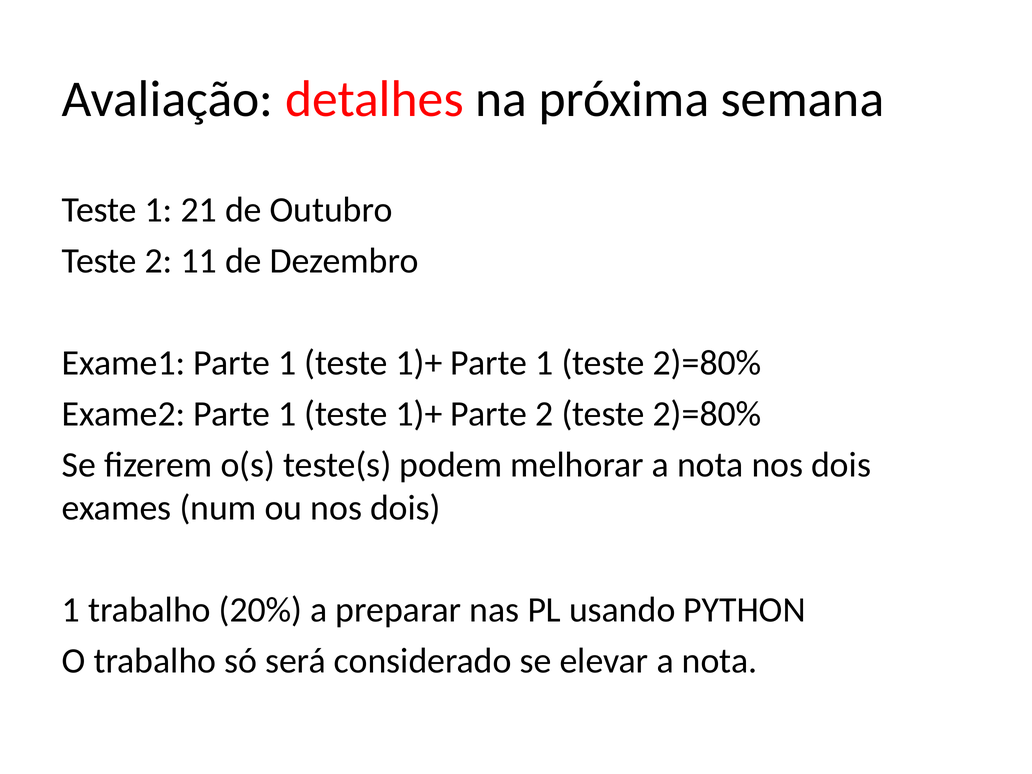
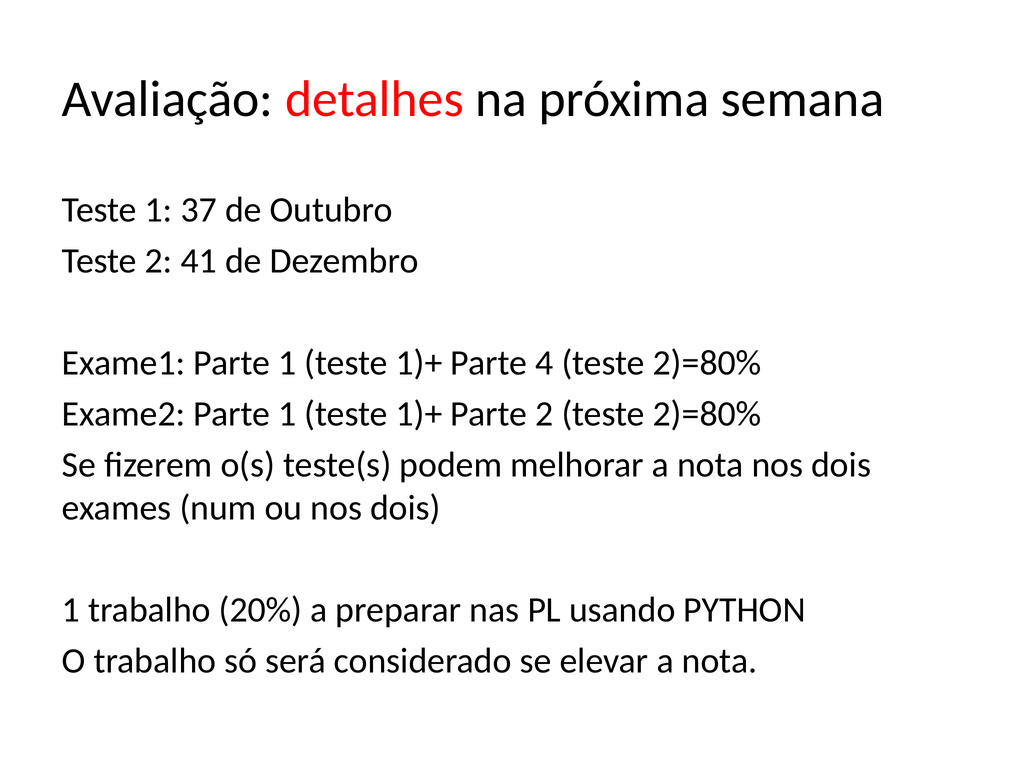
21: 21 -> 37 (199, 210)
11: 11 -> 41 (199, 261)
1)+ Parte 1: 1 -> 4 (544, 363)
